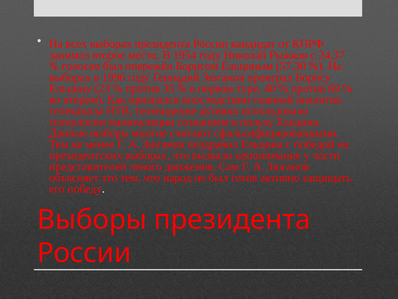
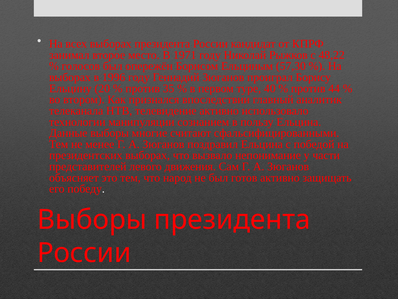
1954: 1954 -> 1971 (185, 55)
24,37: 24,37 -> 48,22 (332, 55)
23: 23 -> 20 (102, 88)
69: 69 -> 44 (334, 88)
